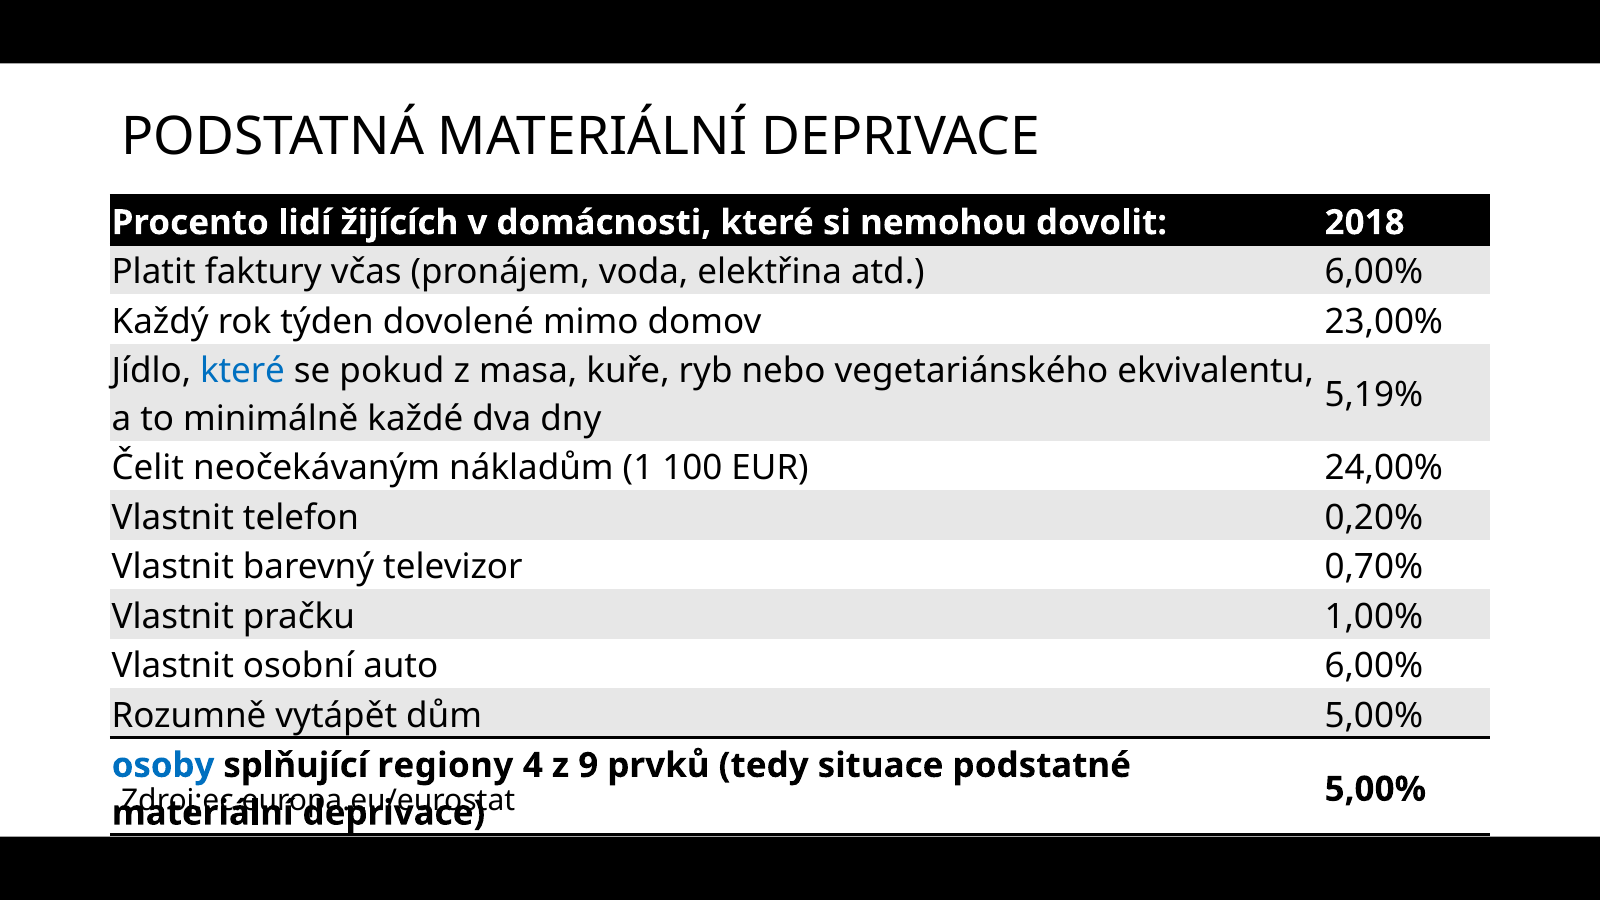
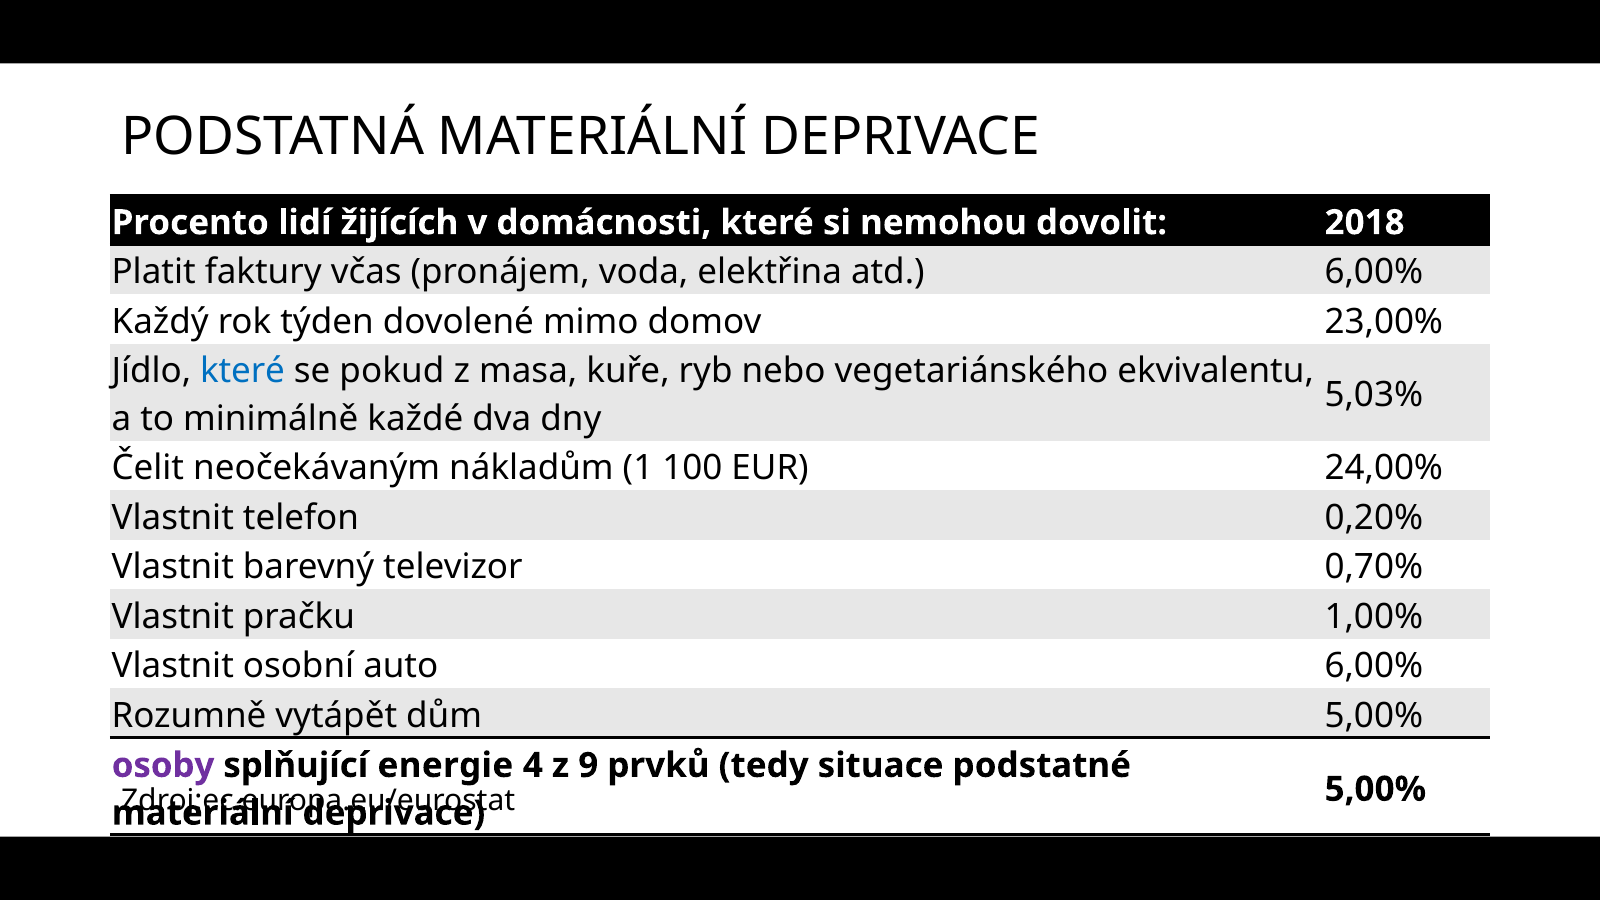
5,19%: 5,19% -> 5,03% (1374, 395)
osoby colour: blue -> purple (163, 765)
regiony: regiony -> energie (445, 765)
